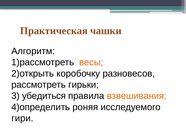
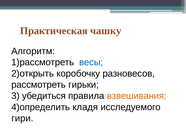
чашки: чашки -> чашку (106, 31)
весы colour: orange -> blue (91, 62)
роняя: роняя -> кладя (85, 107)
